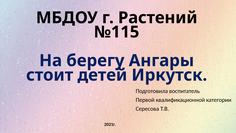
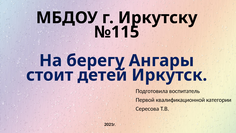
Растений: Растений -> Иркутску (158, 18)
